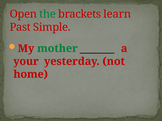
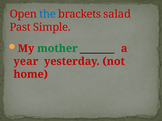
the colour: green -> blue (48, 14)
learn: learn -> salad (117, 14)
your: your -> year (26, 62)
